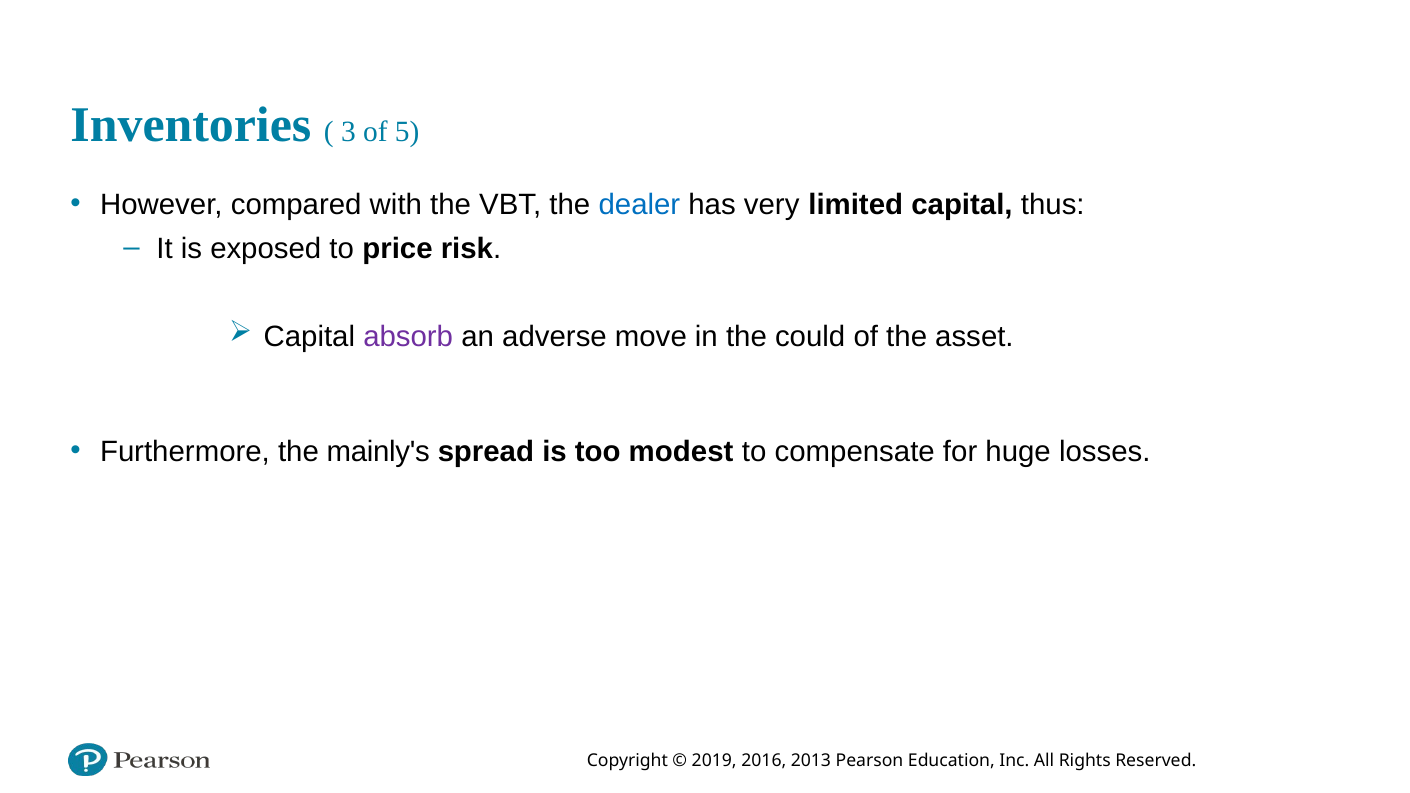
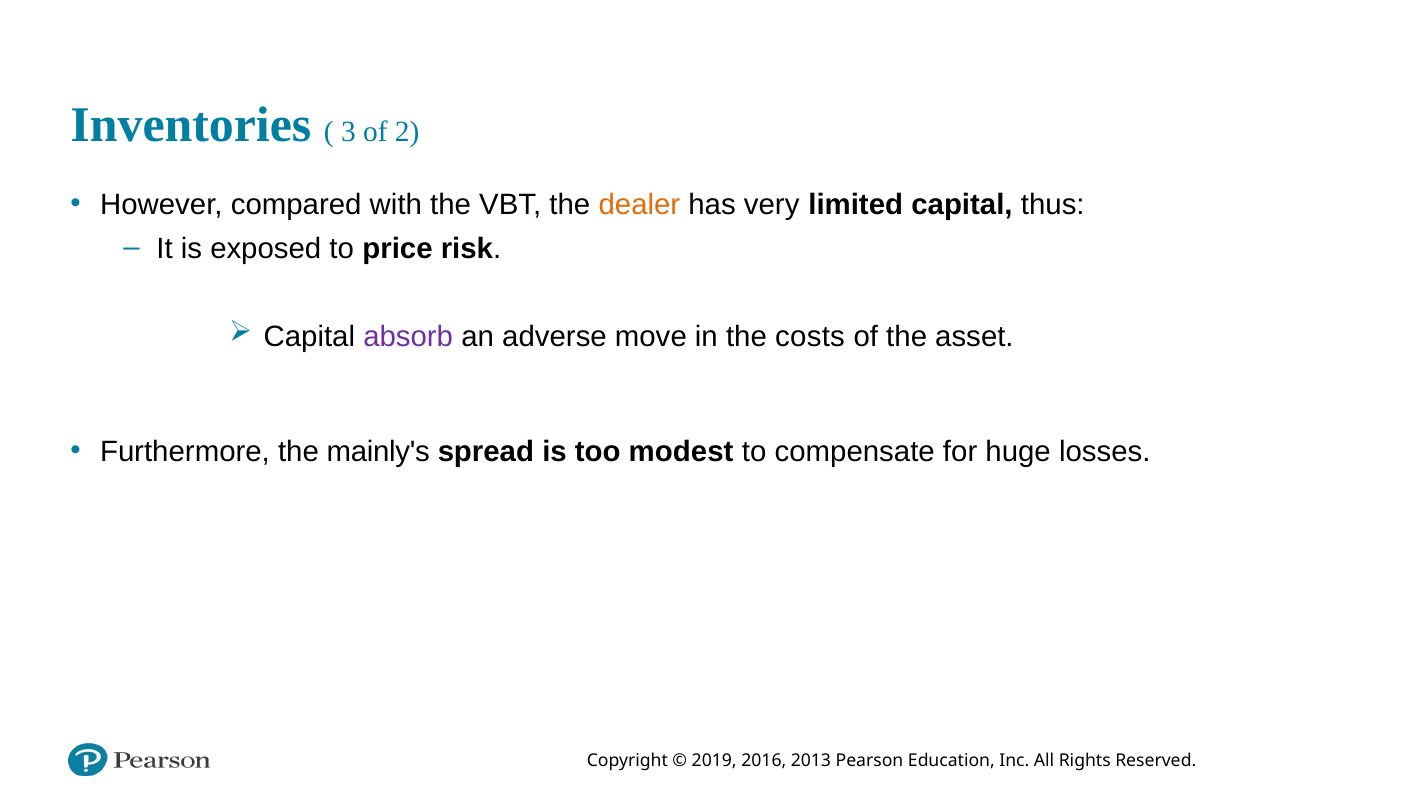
5: 5 -> 2 (407, 132)
dealer colour: blue -> orange (639, 205)
could: could -> costs (810, 337)
